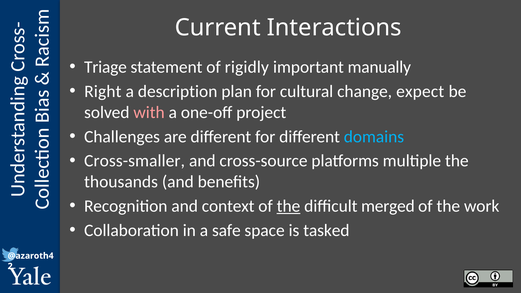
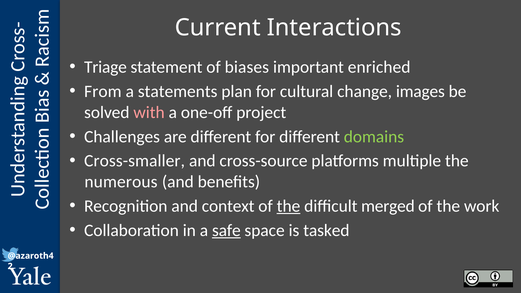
rigidly: rigidly -> biases (247, 67)
manually: manually -> enriched (379, 67)
Right: Right -> From (103, 91)
description: description -> statements (178, 91)
expect: expect -> images (420, 91)
domains colour: light blue -> light green (374, 137)
thousands: thousands -> numerous (121, 182)
safe underline: none -> present (226, 230)
